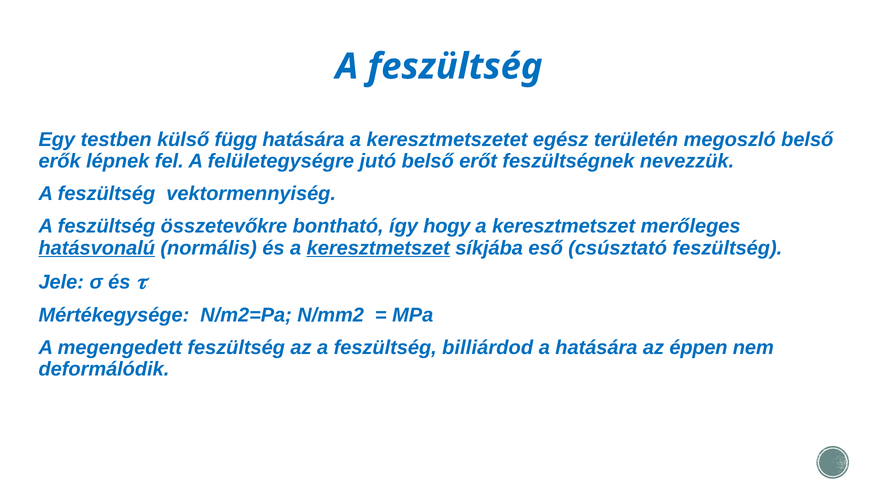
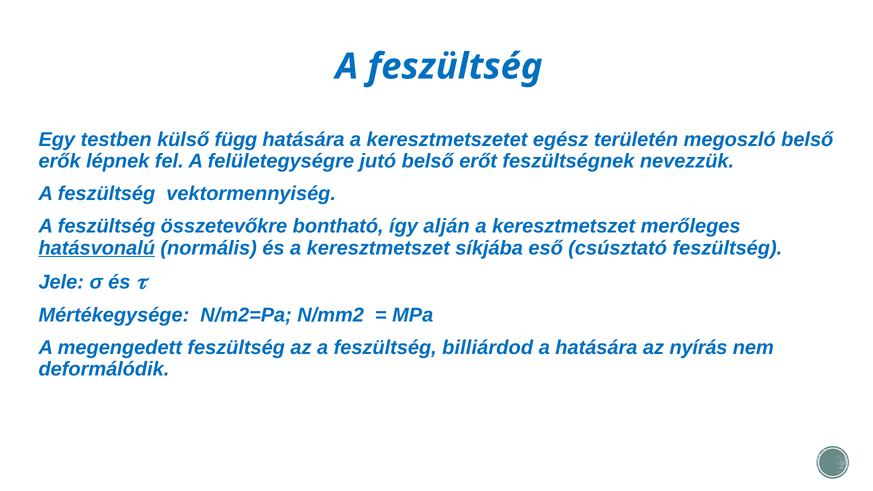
hogy: hogy -> alján (447, 226)
keresztmetszet underline: present -> none (378, 248)
éppen: éppen -> nyírás (699, 347)
